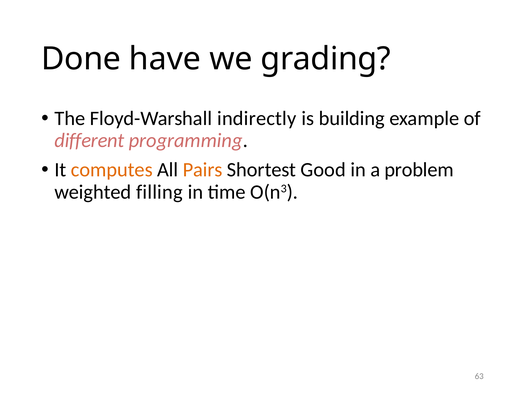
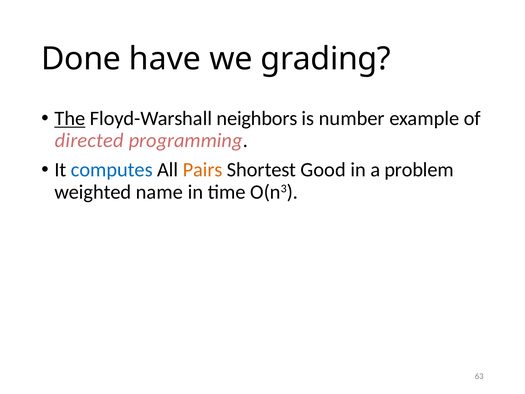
The underline: none -> present (70, 118)
indirectly: indirectly -> neighbors (257, 118)
building: building -> number (352, 118)
different: different -> directed (89, 140)
computes colour: orange -> blue (112, 170)
filling: filling -> name (159, 192)
